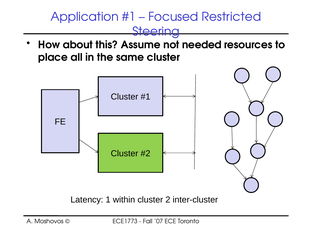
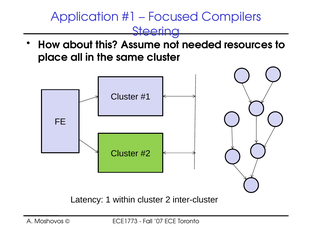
Restricted: Restricted -> Compilers (231, 17)
